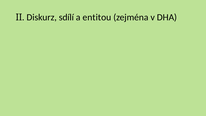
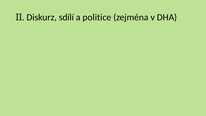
entitou: entitou -> politice (97, 17)
